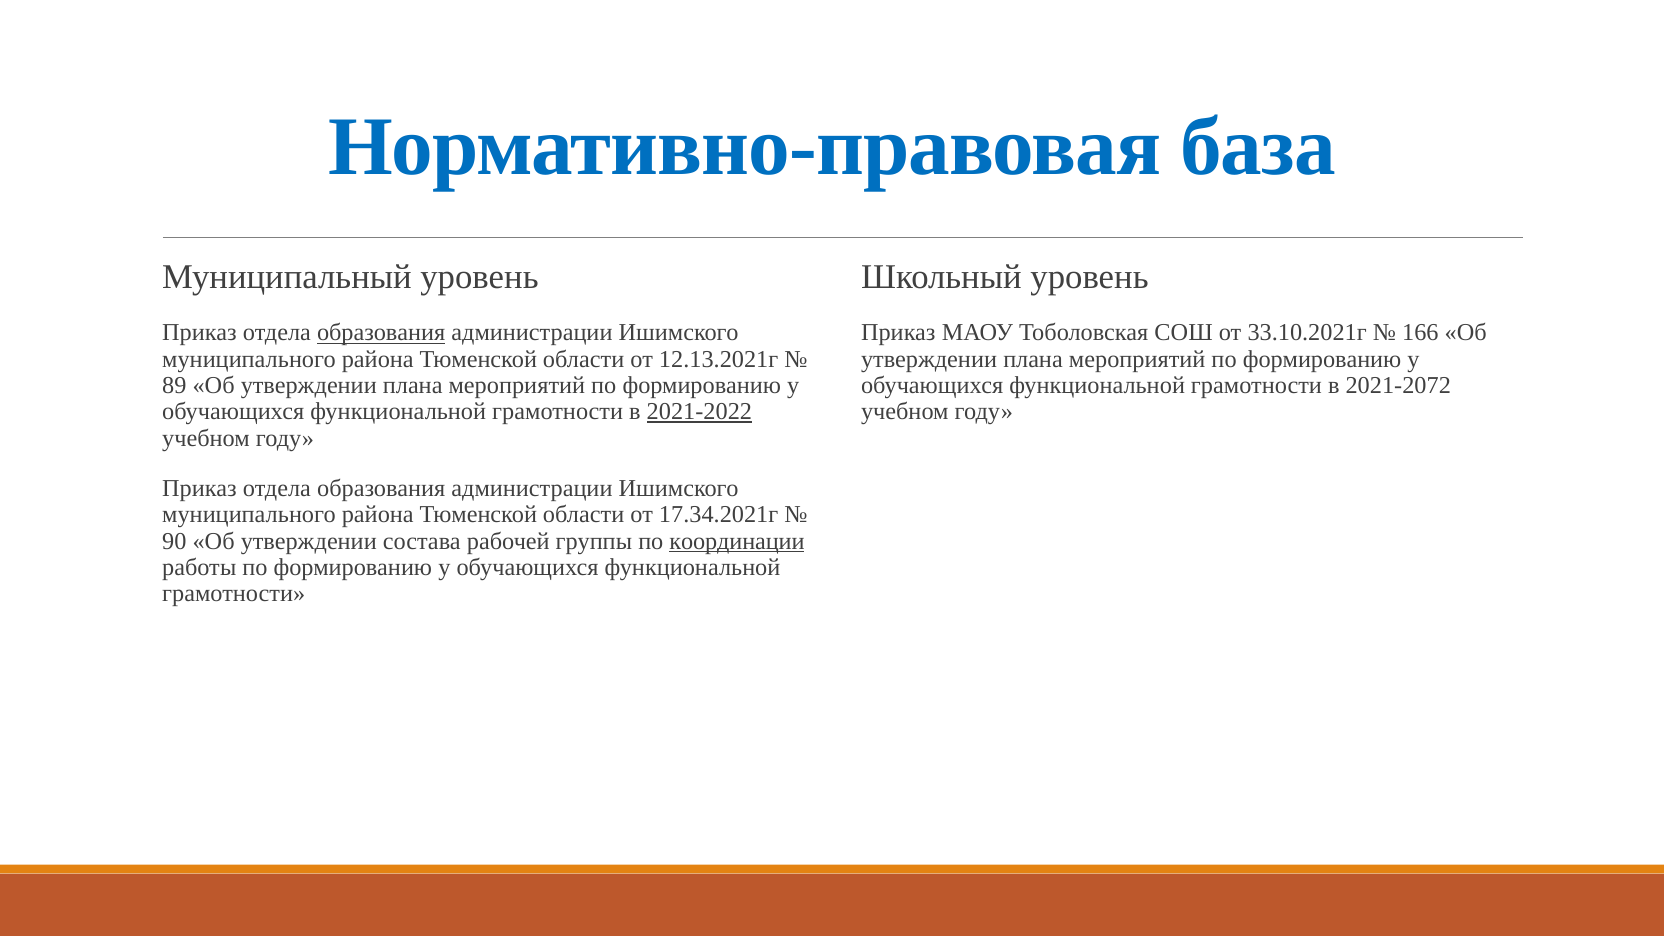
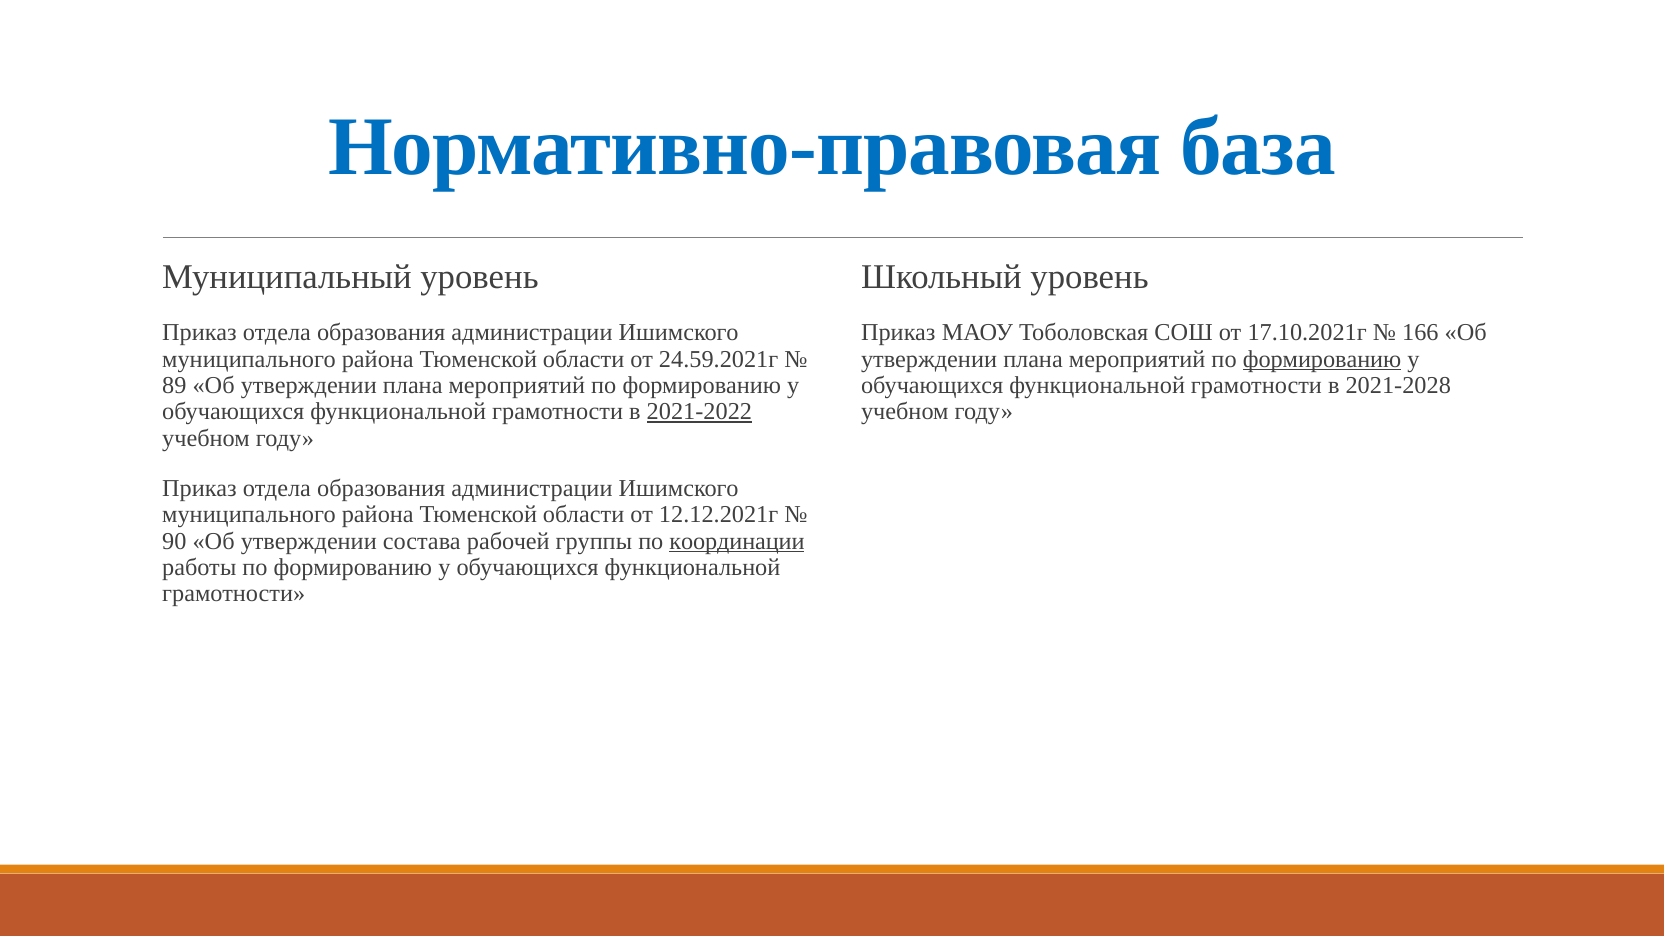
образования underline: present -> none (381, 333)
33.10.2021г: 33.10.2021г -> 17.10.2021г (1307, 333)
12.13.2021г: 12.13.2021г -> 24.59.2021г (719, 359)
формированию underline: none -> present (1322, 359)
2021-2072: 2021-2072 -> 2021-2028 (1398, 385)
17.34.2021г: 17.34.2021г -> 12.12.2021г (719, 515)
